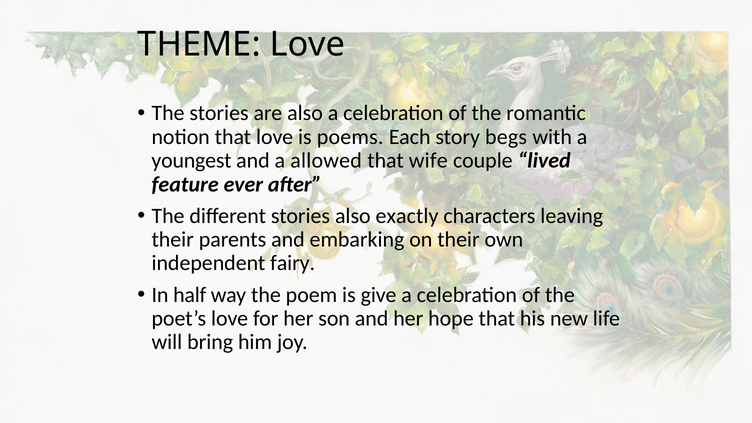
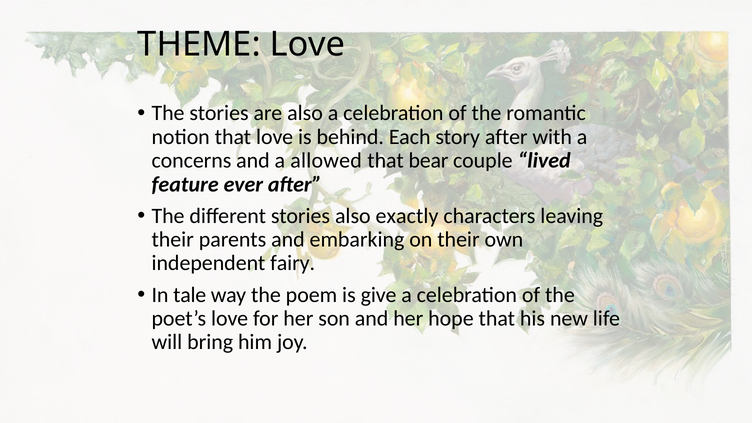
poems: poems -> behind (350, 137)
story begs: begs -> after (506, 137)
youngest: youngest -> concerns (191, 161)
wife: wife -> bear (429, 161)
half: half -> tale (190, 295)
